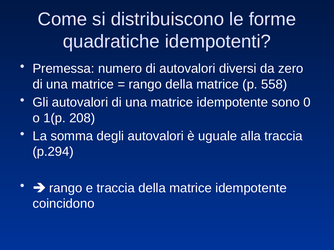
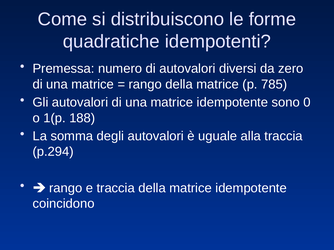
558: 558 -> 785 (274, 84)
208: 208 -> 188 (82, 118)
